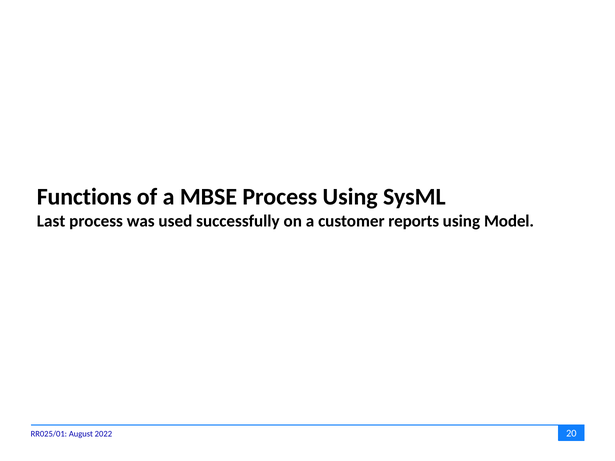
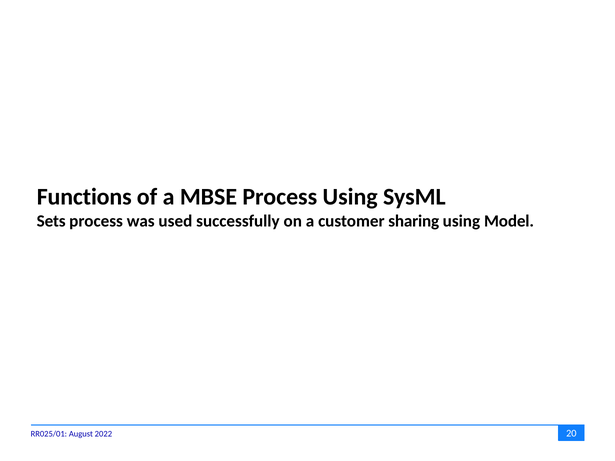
Last: Last -> Sets (51, 221)
reports: reports -> sharing (414, 221)
